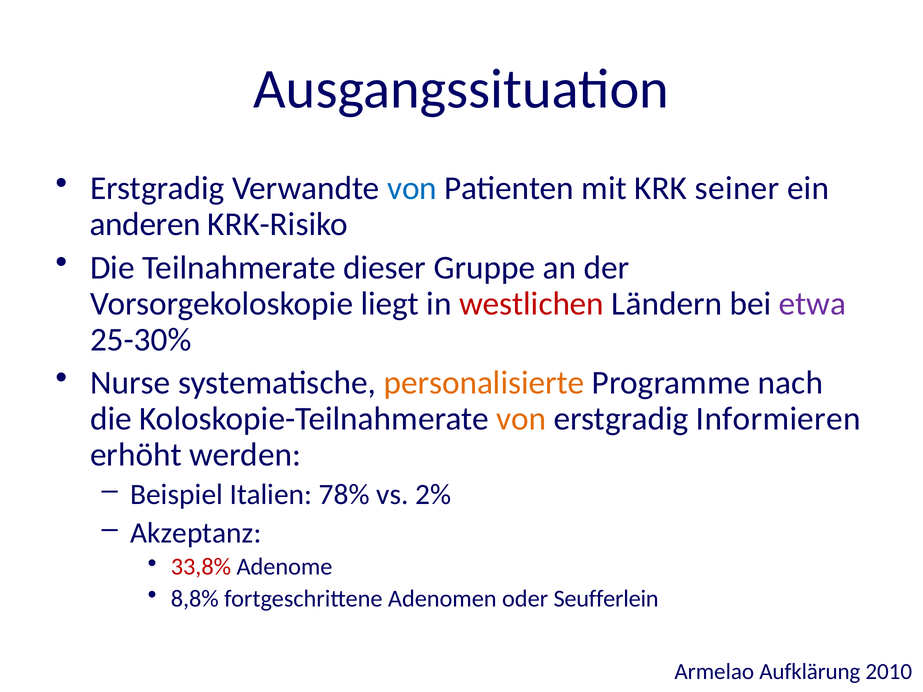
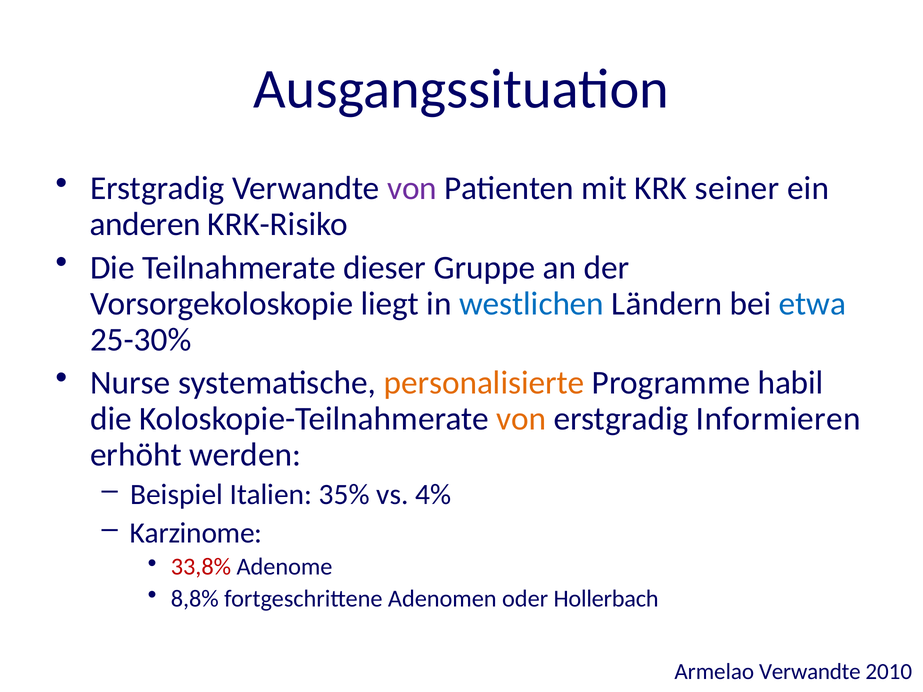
von colour: blue -> purple (412, 188)
westlichen colour: red -> blue (532, 304)
etwa colour: purple -> blue (813, 304)
nach: nach -> habil (791, 383)
78%: 78% -> 35% (344, 495)
2%: 2% -> 4% (433, 495)
Akzeptanz: Akzeptanz -> Karzinome (196, 533)
Seufferlein: Seufferlein -> Hollerbach (606, 599)
Armelao Aufklärung: Aufklärung -> Verwandte (810, 672)
